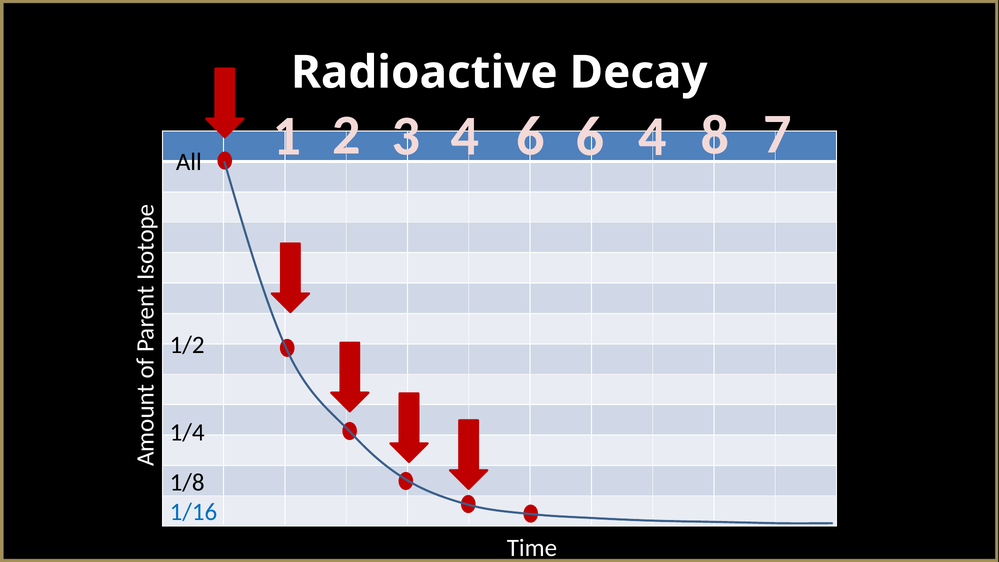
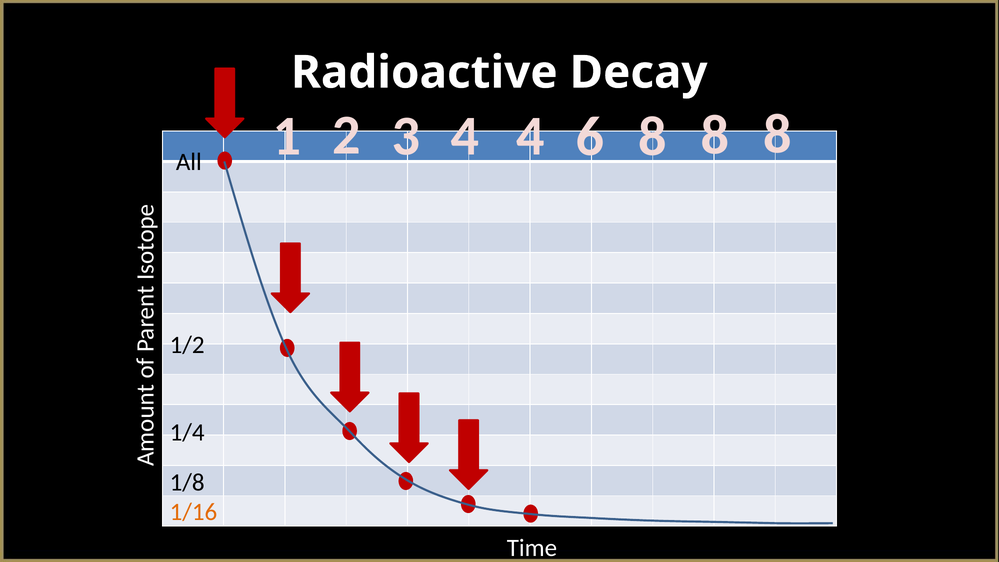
4 6: 6 -> 4 (531, 136)
6 4: 4 -> 8 (653, 137)
7: 7 -> 8 (777, 134)
1/16 colour: blue -> orange (193, 512)
